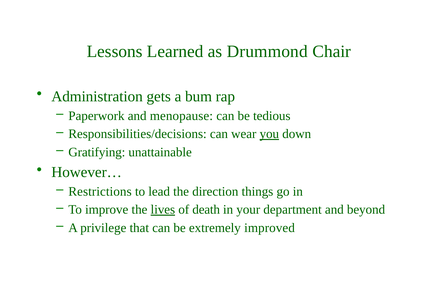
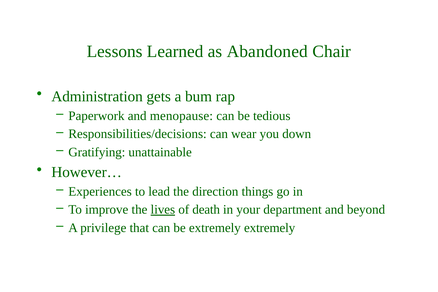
Drummond: Drummond -> Abandoned (267, 51)
you underline: present -> none (269, 134)
Restrictions: Restrictions -> Experiences (100, 191)
extremely improved: improved -> extremely (270, 228)
